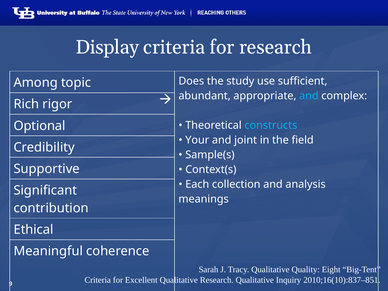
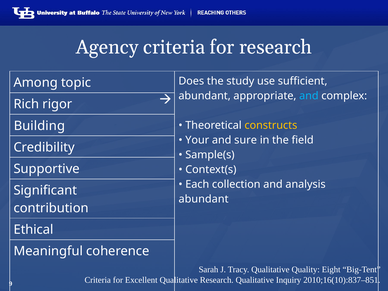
Display: Display -> Agency (107, 47)
Optional: Optional -> Building (39, 126)
constructs colour: light blue -> yellow (271, 125)
joint: joint -> sure (246, 140)
meanings: meanings -> abundant (204, 199)
